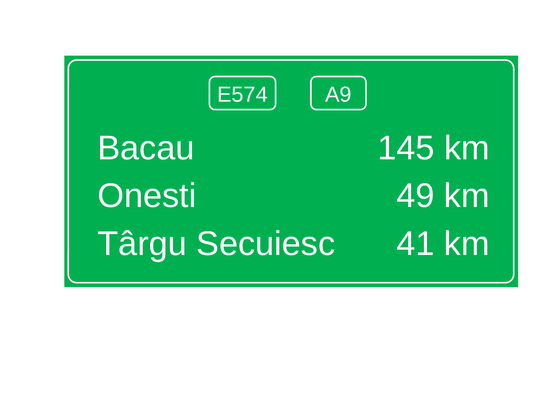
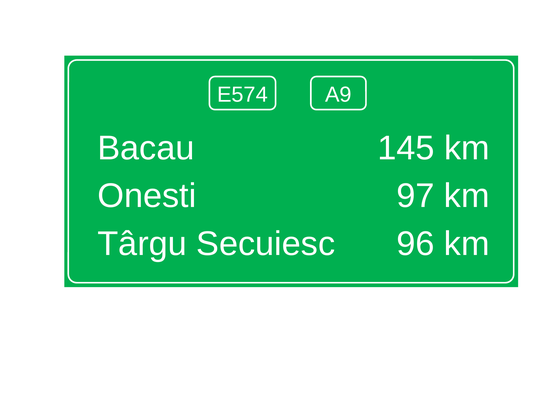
49: 49 -> 97 (415, 196)
41: 41 -> 96 (415, 244)
